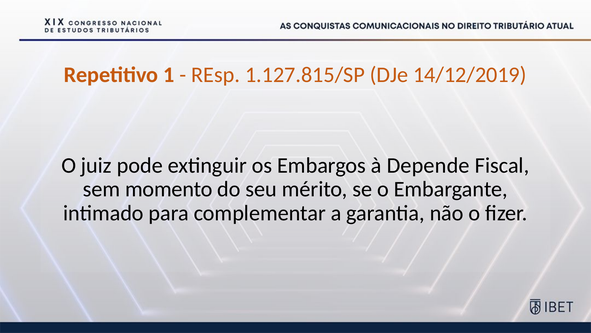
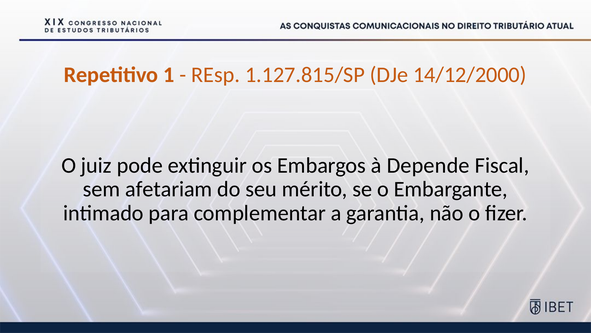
14/12/2019: 14/12/2019 -> 14/12/2000 (470, 75)
momento: momento -> afetariam (169, 189)
